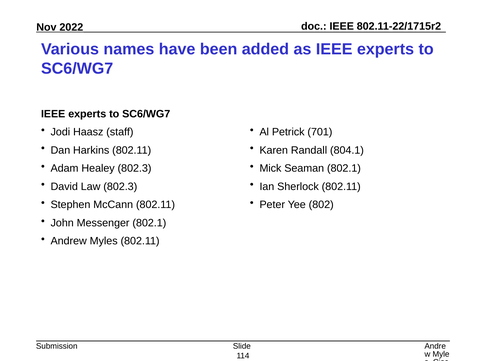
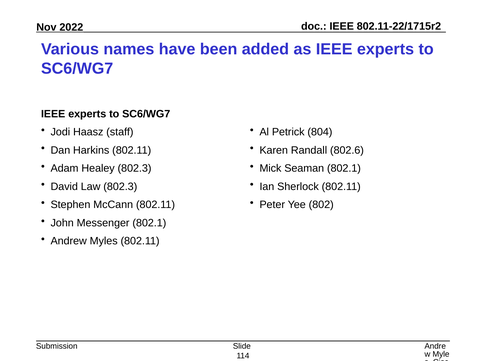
701: 701 -> 804 (320, 132)
804.1: 804.1 -> 802.6 (347, 150)
